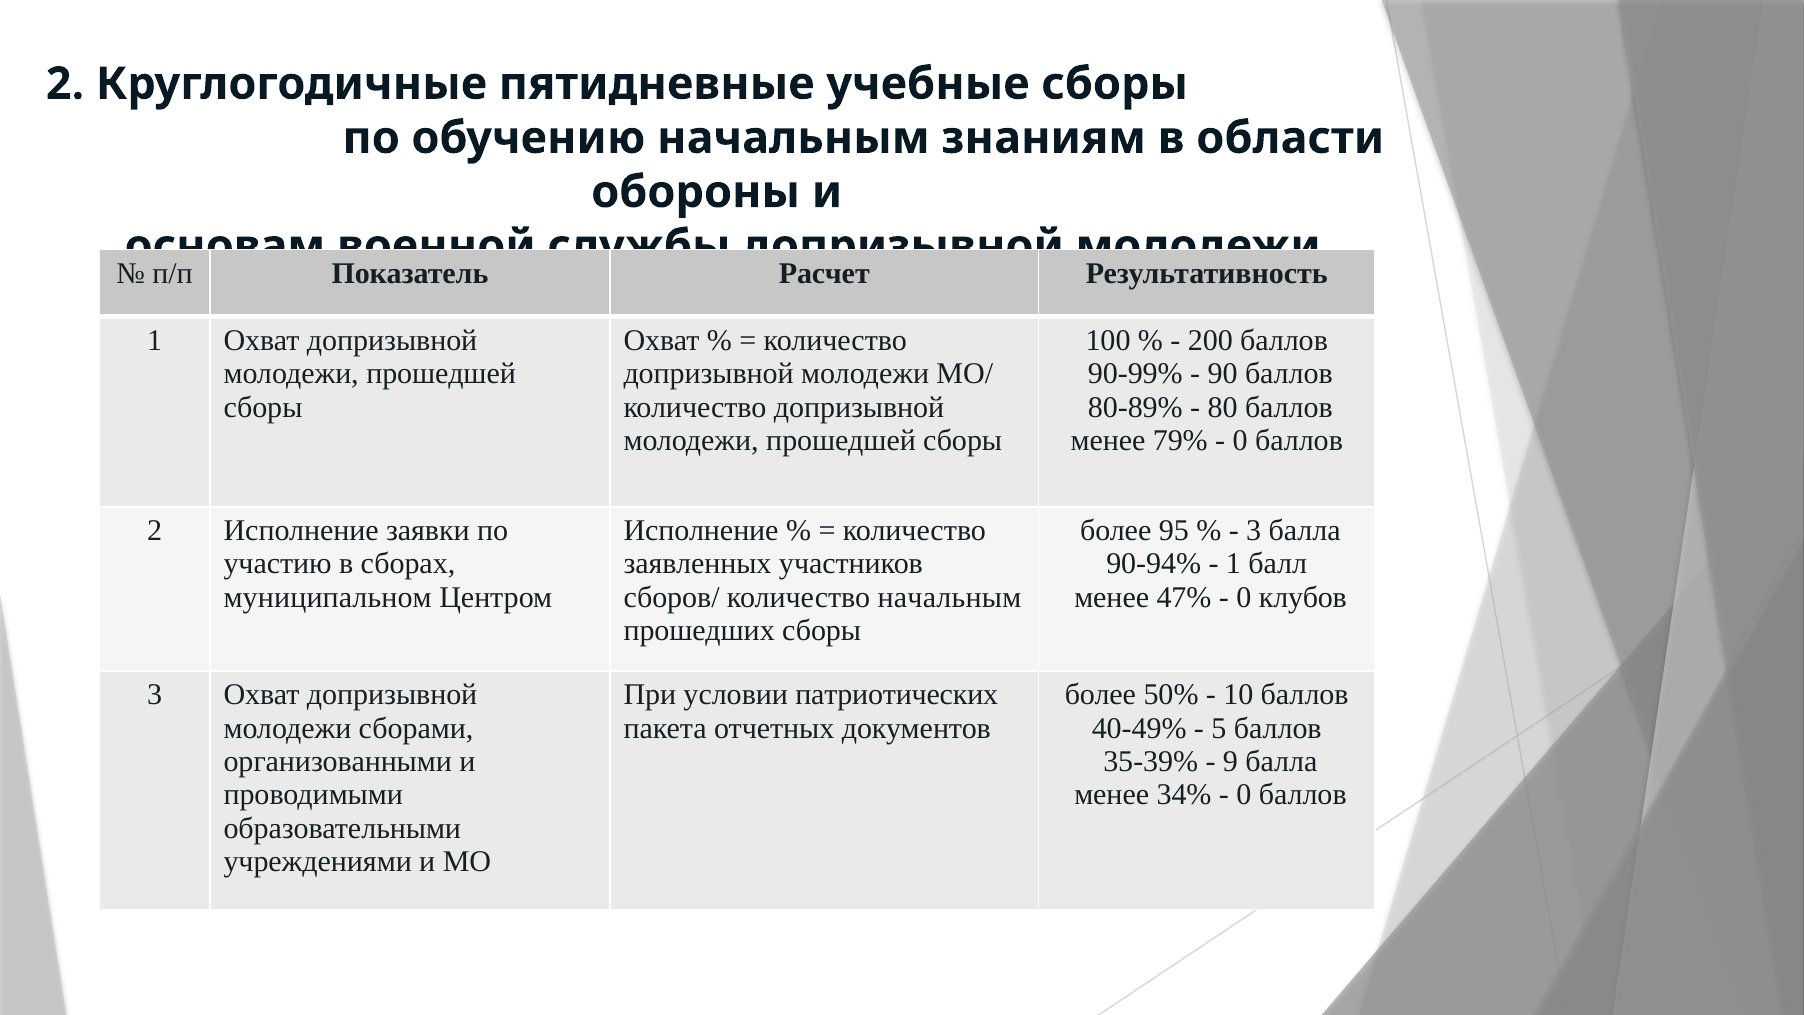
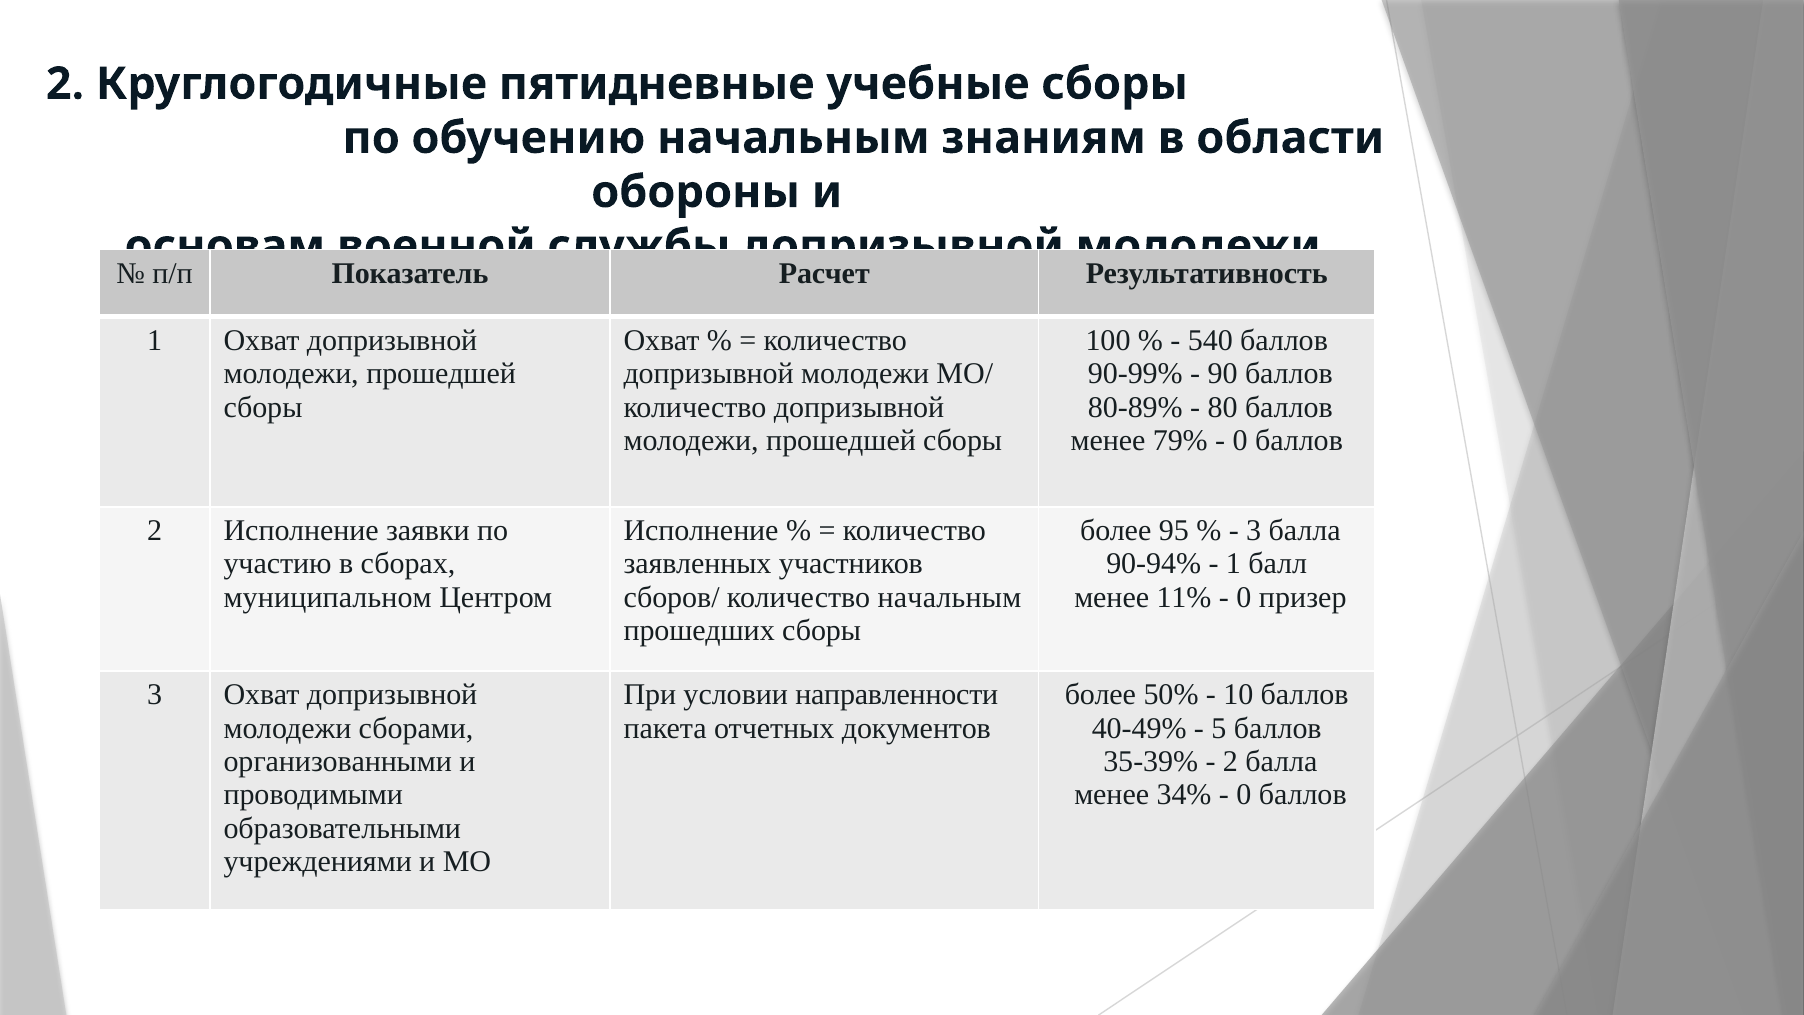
200: 200 -> 540 (1210, 340)
47%: 47% -> 11% (1184, 597)
клубов: клубов -> призер (1303, 597)
патриотических: патриотических -> направленности (897, 695)
9: 9 -> 2 (1230, 761)
